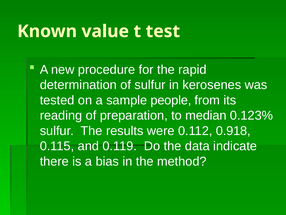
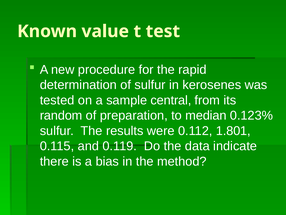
people: people -> central (171, 100)
reading: reading -> random (61, 115)
0.918: 0.918 -> 1.801 (233, 131)
